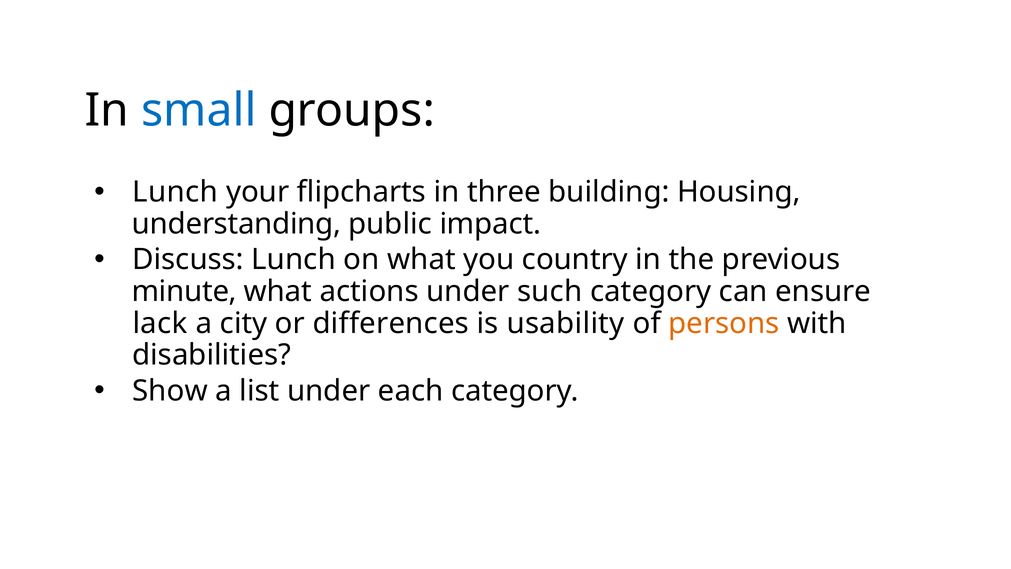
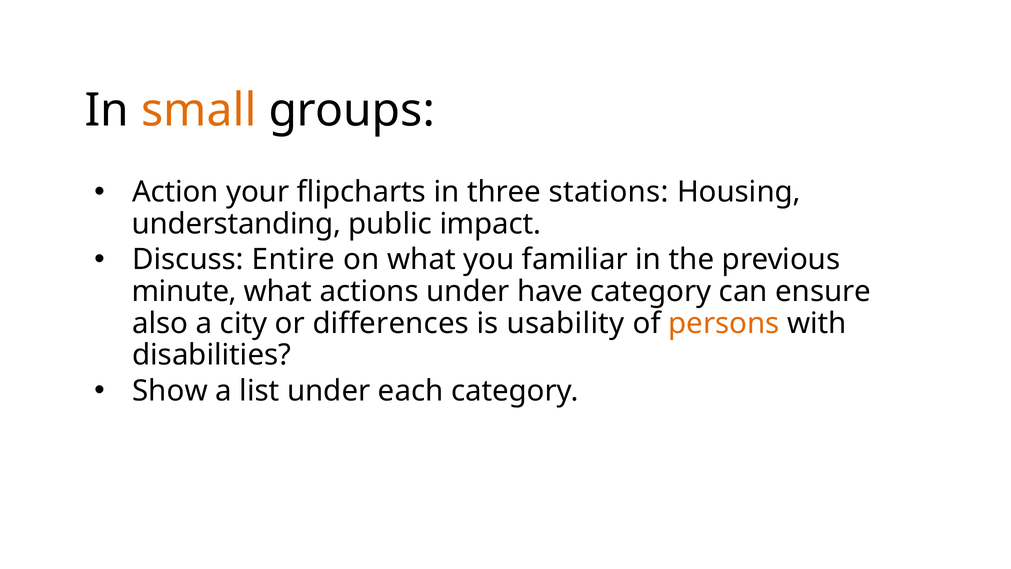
small colour: blue -> orange (199, 111)
Lunch: Lunch -> Action (175, 192)
building: building -> stations (609, 192)
Discuss Lunch: Lunch -> Entire (294, 259)
country: country -> familiar (575, 259)
such: such -> have (550, 291)
lack: lack -> also (160, 323)
